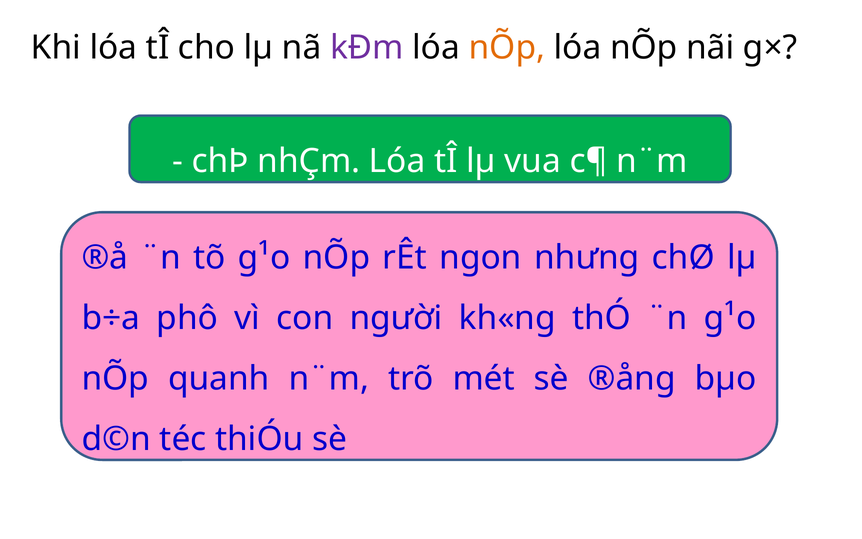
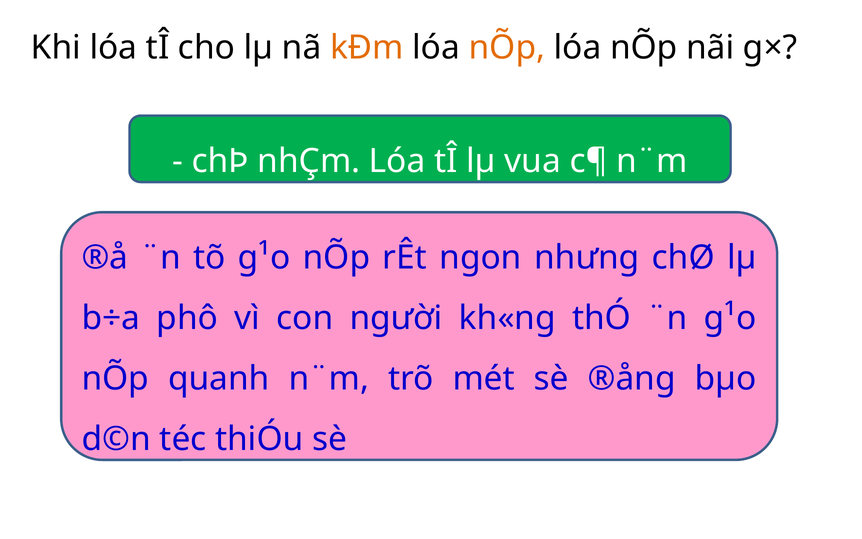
kÐm colour: purple -> orange (367, 48)
